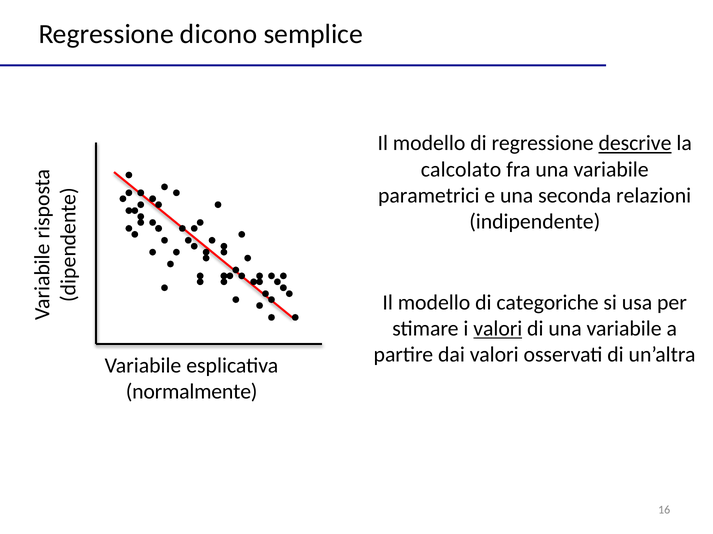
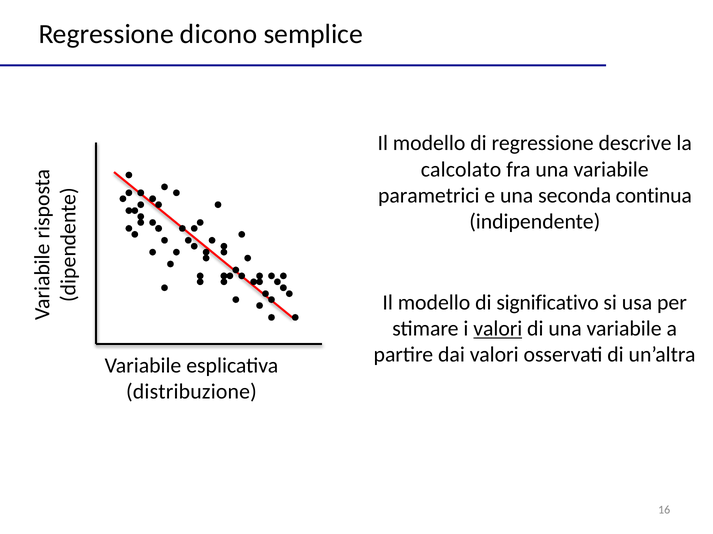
descrive underline: present -> none (635, 143)
relazioni: relazioni -> continua (654, 196)
categoriche: categoriche -> significativo (548, 303)
normalmente: normalmente -> distribuzione (191, 392)
